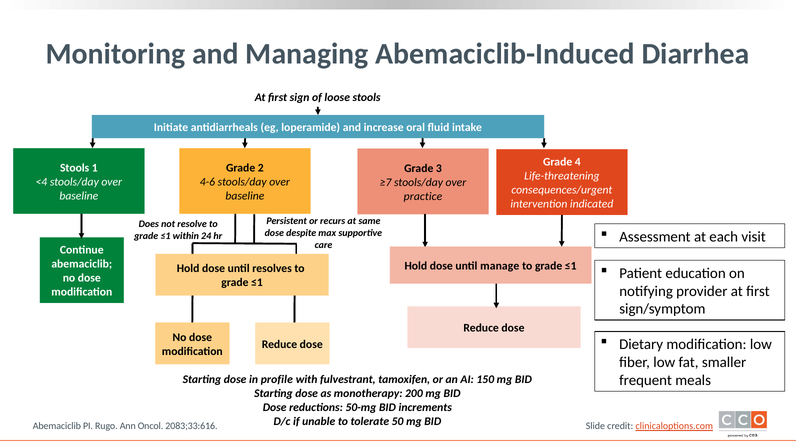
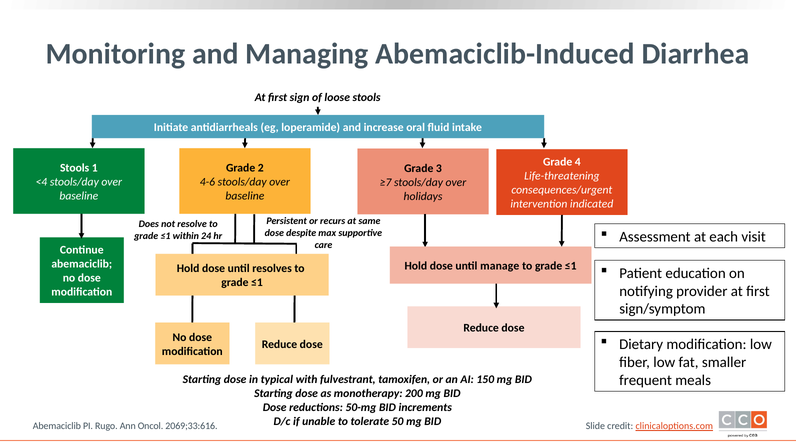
practice: practice -> holidays (423, 196)
profile: profile -> typical (277, 379)
2083;33:616: 2083;33:616 -> 2069;33:616 (191, 426)
